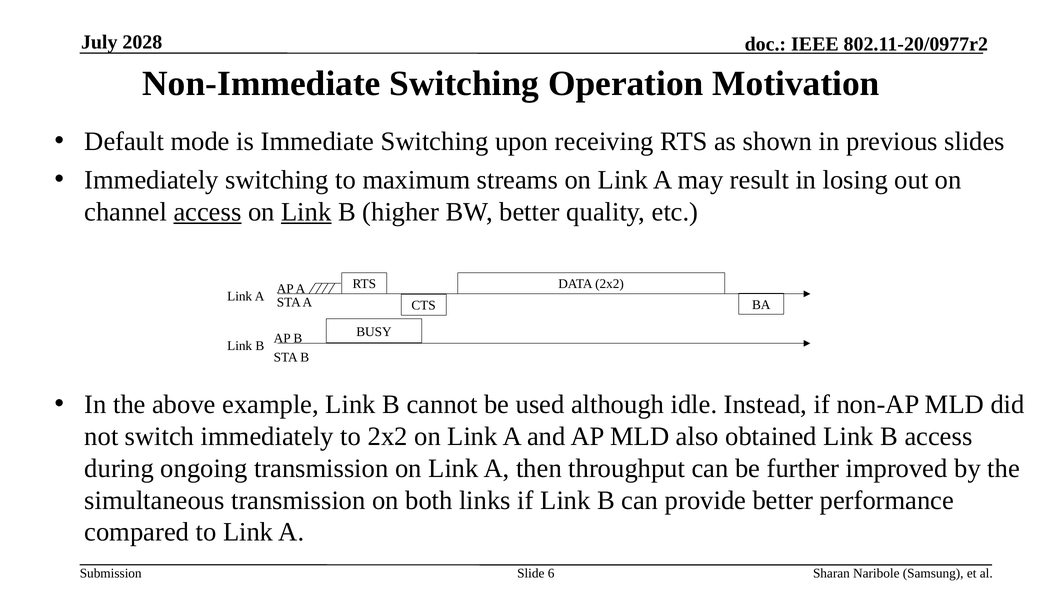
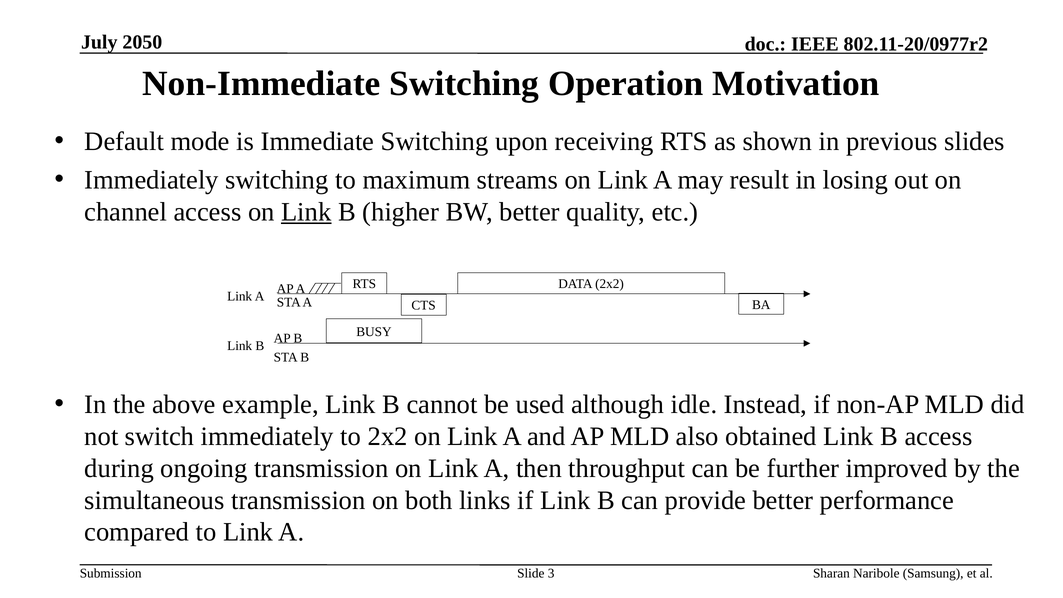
2028: 2028 -> 2050 (142, 42)
access underline: present -> none (208, 212)
6: 6 -> 3 (551, 573)
